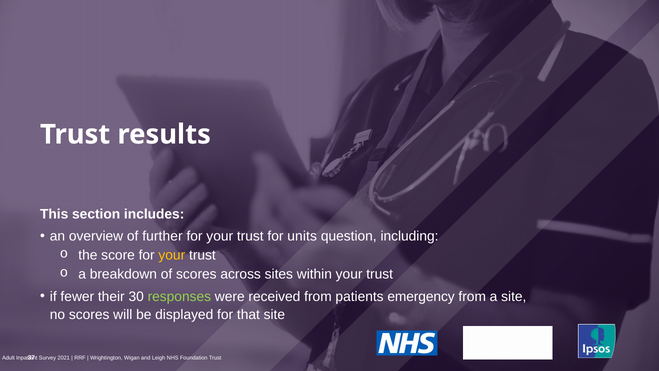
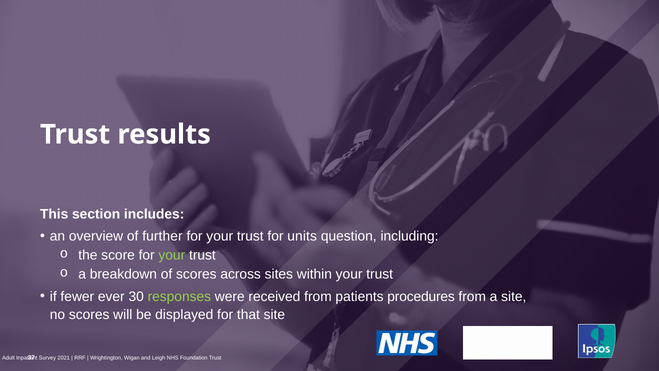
your colour: yellow -> light green (172, 255)
their: their -> ever (111, 296)
emergency: emergency -> procedures (421, 296)
